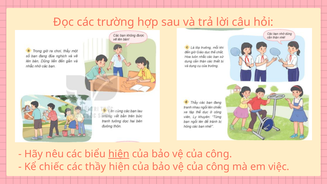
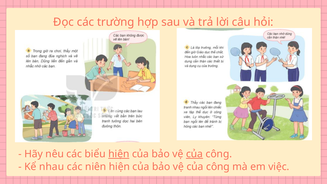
của underline: none -> present (195, 154)
chiếc: chiếc -> nhau (52, 167)
thầy: thầy -> niên (96, 167)
